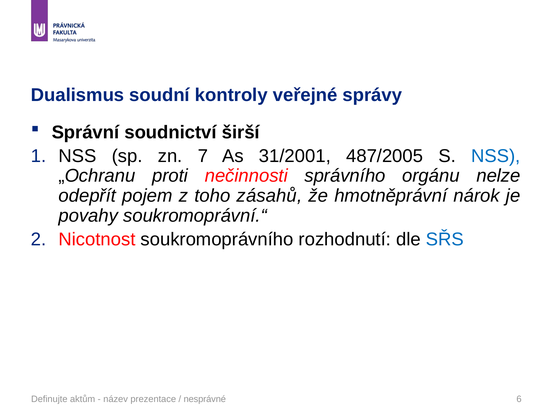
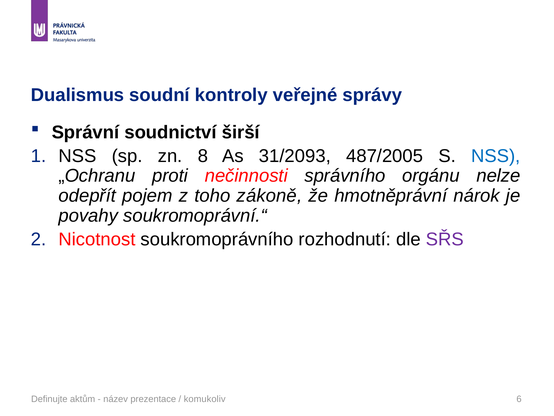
7: 7 -> 8 (203, 156)
31/2001: 31/2001 -> 31/2093 (295, 156)
zásahů: zásahů -> zákoně (269, 196)
SŘS colour: blue -> purple (445, 239)
nesprávné: nesprávné -> komukoliv (205, 399)
